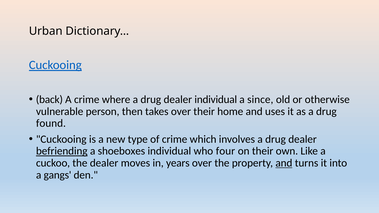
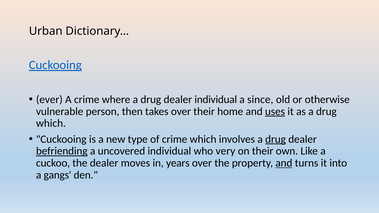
back: back -> ever (49, 100)
uses underline: none -> present (275, 111)
found: found -> which (51, 123)
drug underline: none -> present (276, 139)
shoeboxes: shoeboxes -> uncovered (121, 151)
four: four -> very (225, 151)
